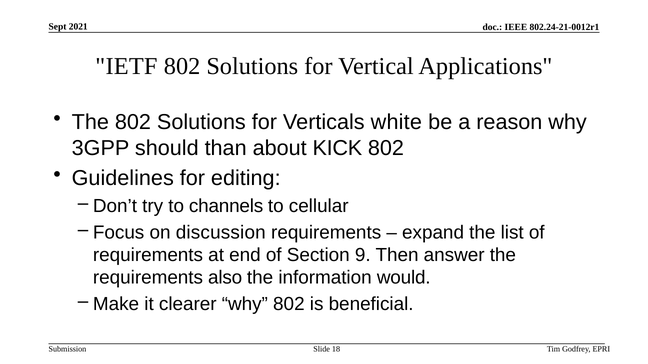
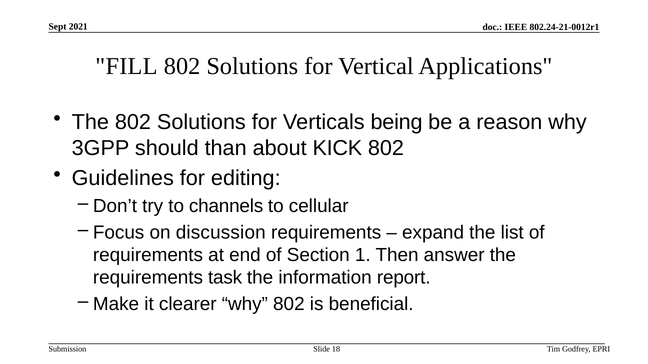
IETF: IETF -> FILL (126, 66)
white: white -> being (397, 122)
9: 9 -> 1 (363, 255)
also: also -> task (225, 278)
would: would -> report (404, 278)
